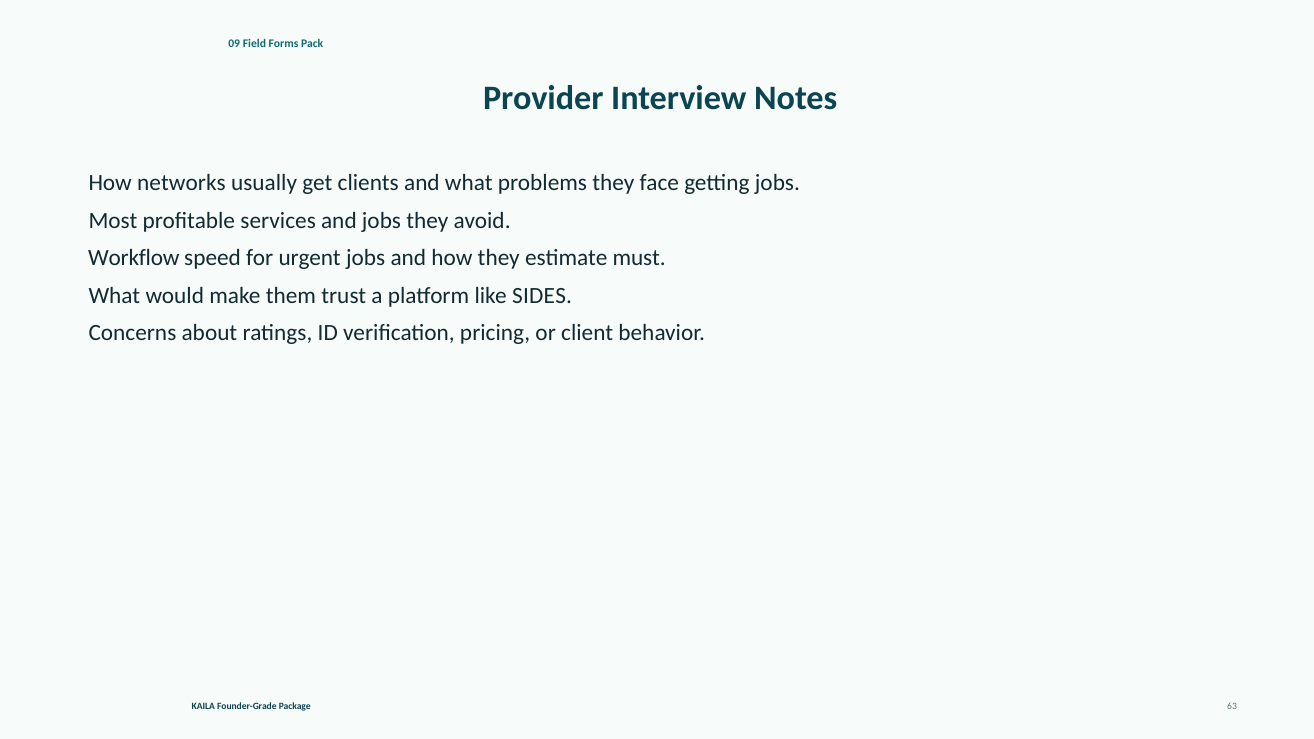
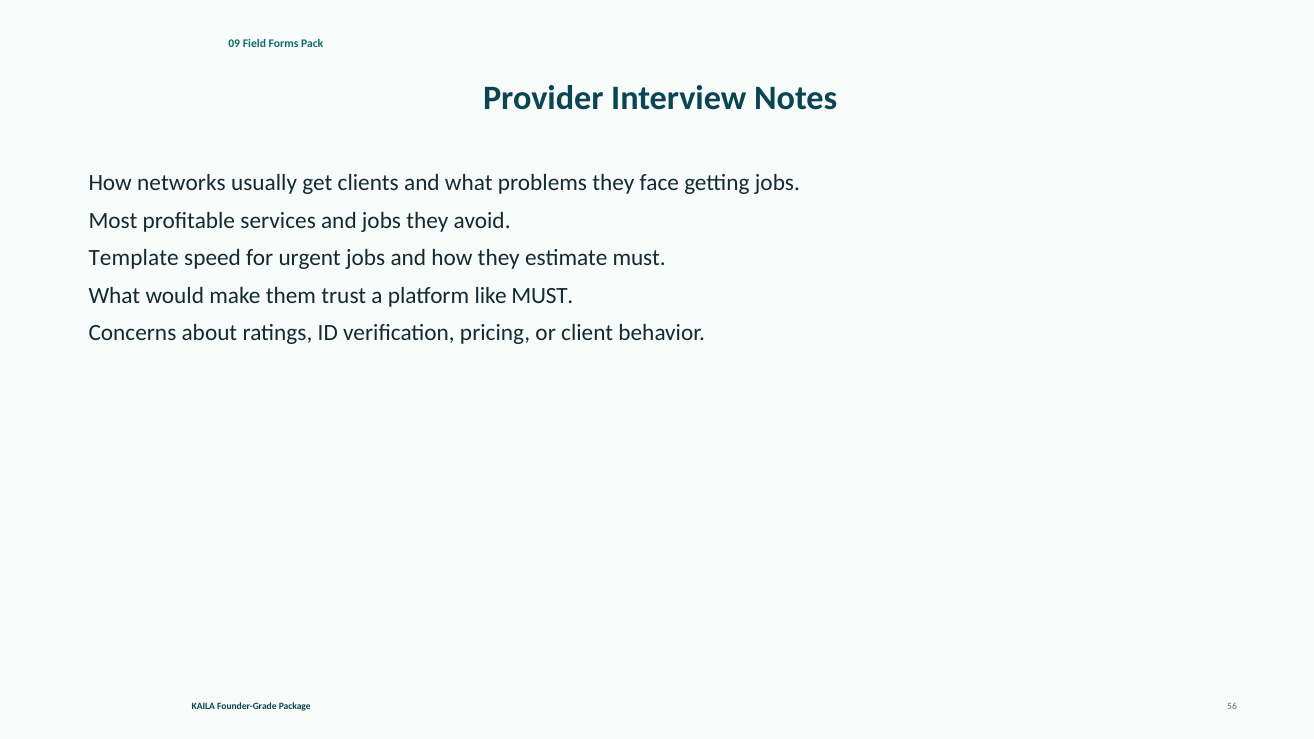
Workflow: Workflow -> Template (134, 258)
like SIDES: SIDES -> MUST (542, 296)
63: 63 -> 56 (1232, 706)
